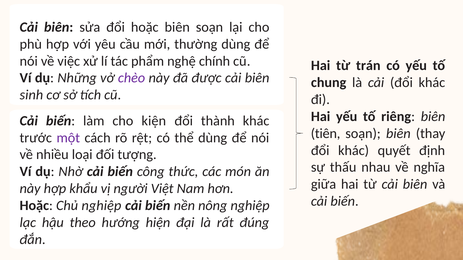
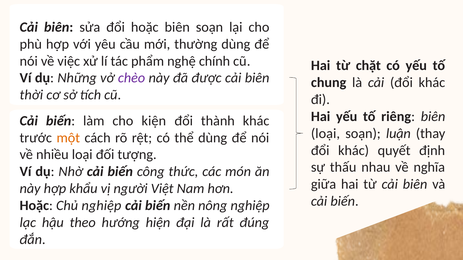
trán: trán -> chặt (368, 66)
sinh: sinh -> thời (31, 95)
tiên: tiên -> loại (325, 134)
soạn biên: biên -> luận (398, 134)
một colour: purple -> orange (68, 138)
